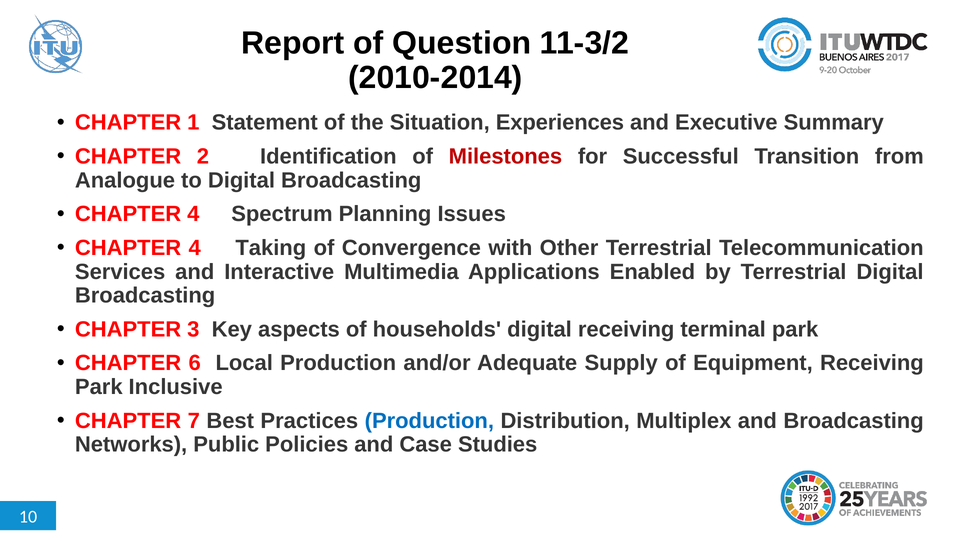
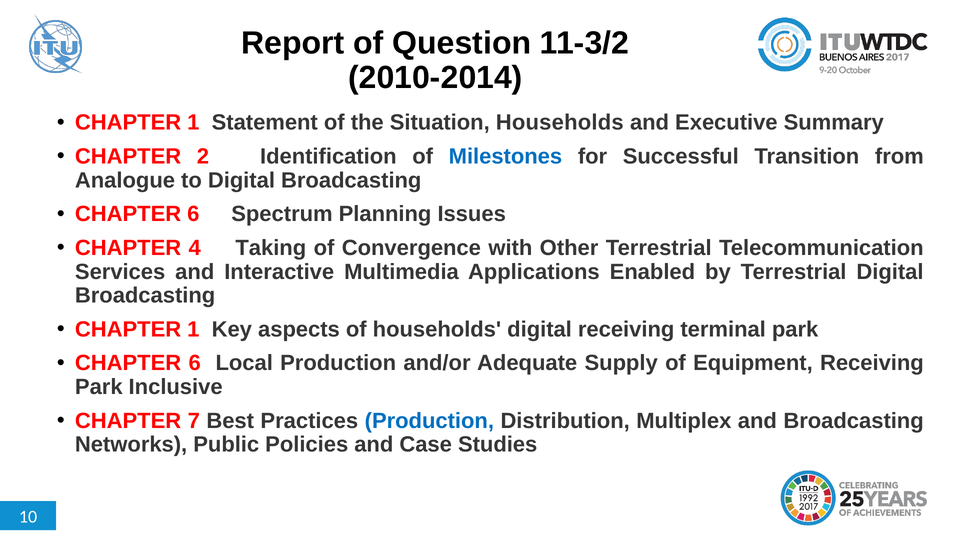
Situation Experiences: Experiences -> Households (560, 123)
Milestones colour: red -> blue (505, 156)
4: 4 -> 6 (193, 214)
3: 3 -> 1 (193, 329)
